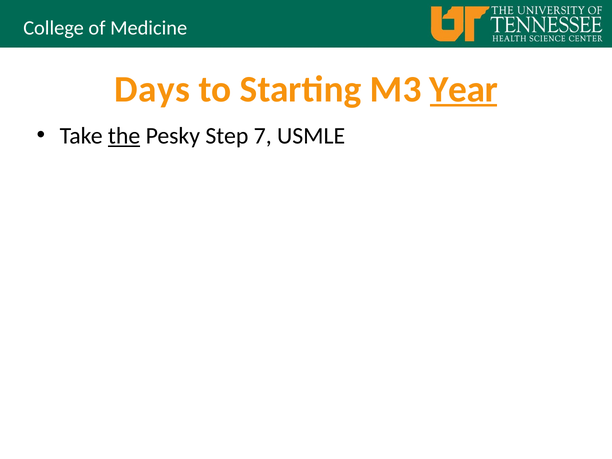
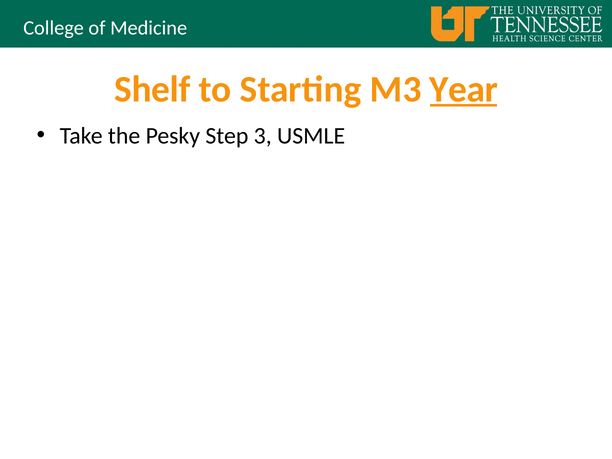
Days: Days -> Shelf (153, 89)
the underline: present -> none (124, 136)
7: 7 -> 3 (263, 136)
